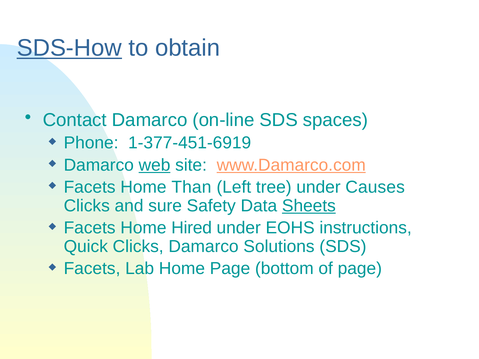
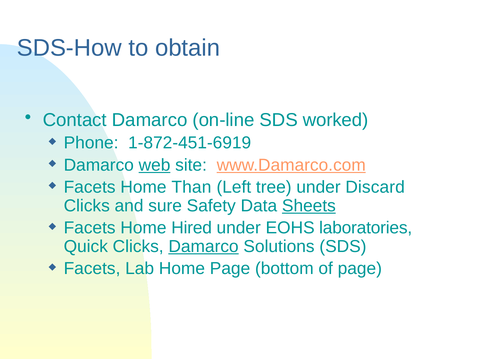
SDS-How underline: present -> none (69, 48)
spaces: spaces -> worked (336, 120)
1-377-451-6919: 1-377-451-6919 -> 1-872-451-6919 (190, 143)
Causes: Causes -> Discard (375, 187)
instructions: instructions -> laboratories (366, 228)
Damarco underline: none -> present (204, 247)
